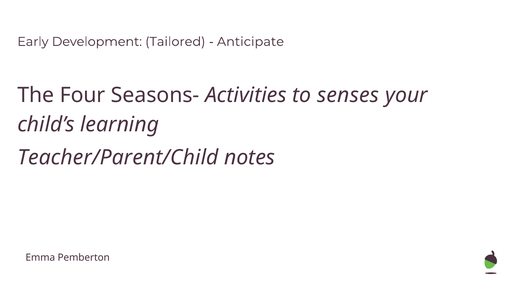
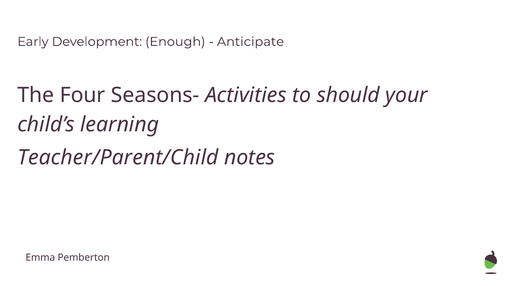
Tailored: Tailored -> Enough (175, 42)
senses: senses -> should (348, 95)
